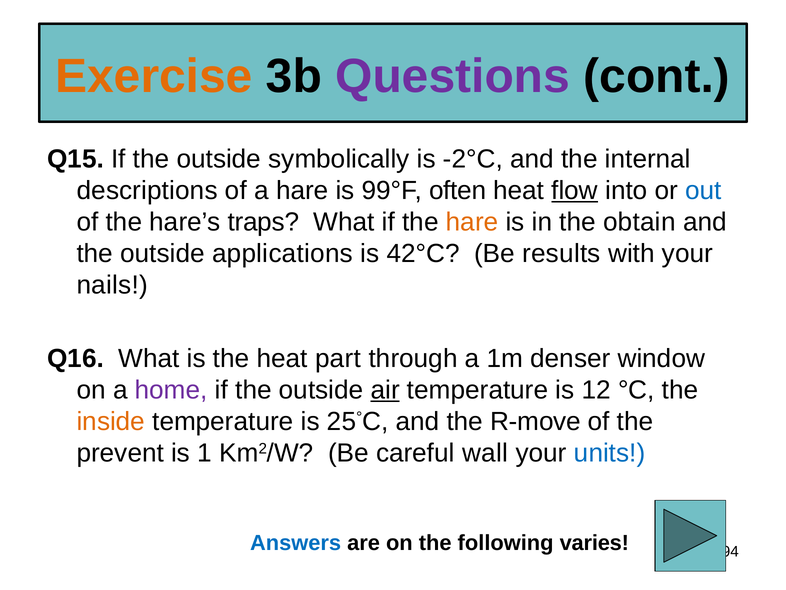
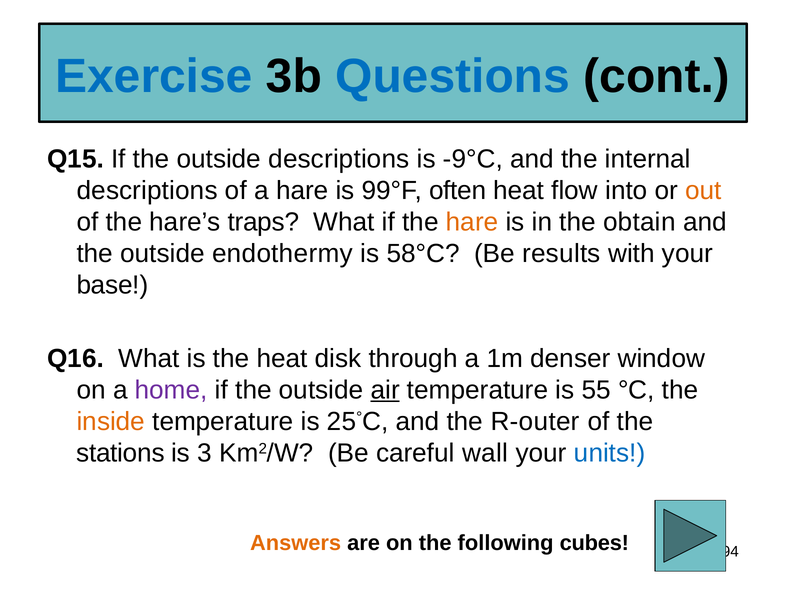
Exercise colour: orange -> blue (154, 76)
Questions colour: purple -> blue (453, 76)
outside symbolically: symbolically -> descriptions (339, 159)
-2°C: -2°C -> -9°C (473, 159)
flow underline: present -> none (575, 190)
out colour: blue -> orange (703, 190)
applications: applications -> endothermy (282, 253)
42°C: 42°C -> 58°C (423, 253)
nails: nails -> base (112, 285)
part: part -> disk (338, 358)
12: 12 -> 55 (596, 390)
R-move: R-move -> R-outer (535, 421)
prevent: prevent -> stations (120, 452)
1: 1 -> 3 (205, 452)
Answers colour: blue -> orange (296, 542)
varies: varies -> cubes (594, 542)
